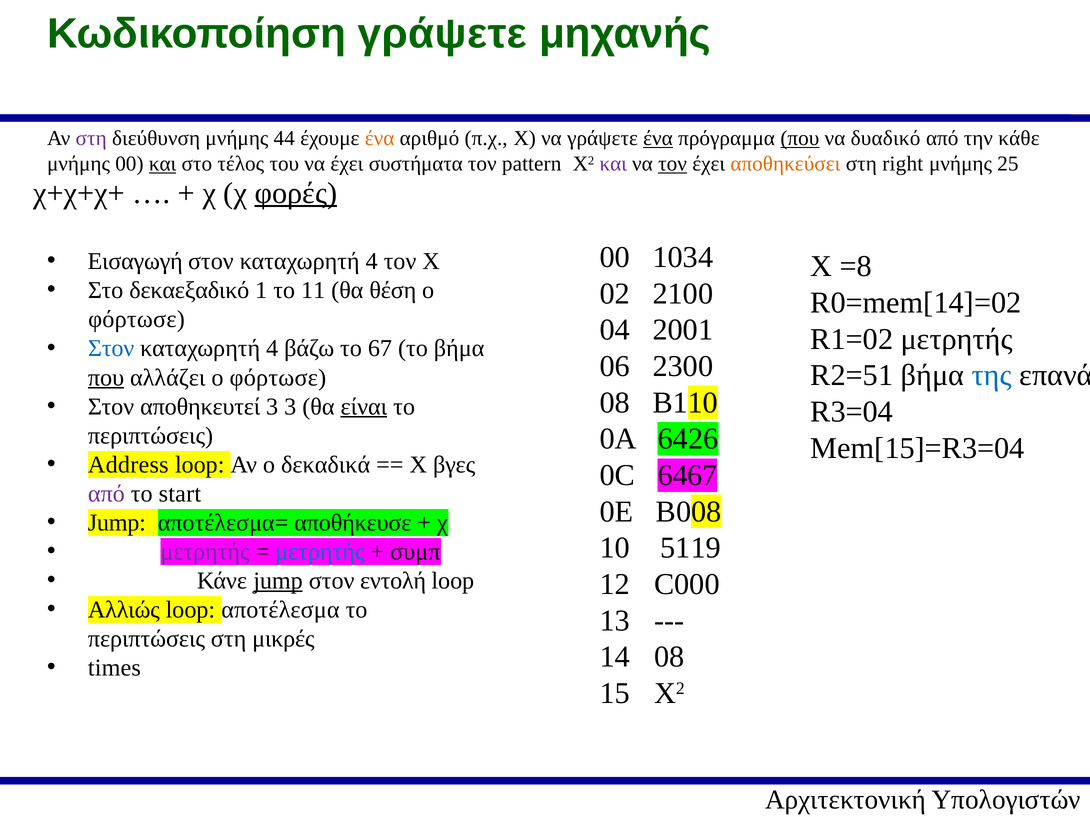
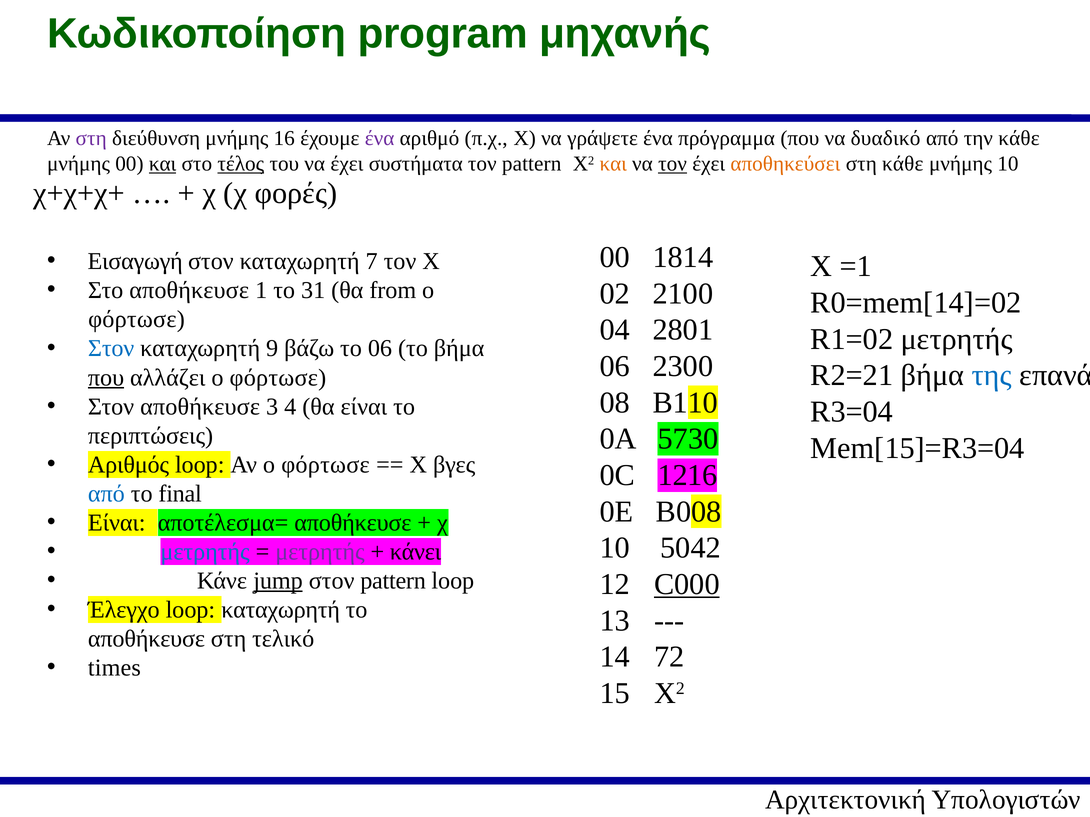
Κωδικοποίηση γράψετε: γράψετε -> program (443, 34)
44: 44 -> 16 (284, 139)
ένα colour: orange -> purple (380, 139)
ένα underline: present -> none (658, 139)
που underline: present -> none (800, 139)
τέλος underline: none -> present (241, 164)
και colour: purple -> orange (613, 164)
στη right: right -> κάθε (903, 164)
μνήμης 25: 25 -> 10 (1008, 164)
φορές underline: present -> none (296, 193)
1034: 1034 -> 1814 (683, 257)
4: 4 -> 7 (372, 262)
=8: =8 -> =1 (856, 267)
Στο δεκαεξαδικό: δεκαεξαδικό -> αποθήκευσε (189, 291)
11: 11 -> 31 (313, 291)
θέση: θέση -> from (393, 291)
2001: 2001 -> 2801 (683, 330)
4: 4 -> 9 (272, 349)
το 67: 67 -> 06 (380, 349)
R2=51: R2=51 -> R2=21 (852, 376)
Στον αποθηκευτεί: αποθηκευτεί -> αποθήκευσε (200, 407)
3 3: 3 -> 4 (290, 407)
είναι underline: present -> none (364, 407)
6426: 6426 -> 5730 (688, 439)
Address: Address -> Αριθμός (129, 465)
Αν ο δεκαδικά: δεκαδικά -> φόρτωσε (325, 465)
6467: 6467 -> 1216 (688, 476)
από colour: purple -> blue (106, 494)
start: start -> final (180, 494)
Jump: Jump -> Είναι (117, 523)
5119: 5119 -> 5042 (691, 548)
μετρητής colour: purple -> blue (205, 552)
μετρητής colour: blue -> purple (320, 552)
συμπ: συμπ -> κάνει (415, 552)
στον εντολή: εντολή -> pattern (393, 581)
C000 underline: none -> present (687, 585)
Αλλιώς: Αλλιώς -> Έλεγχο (124, 610)
loop αποτέλεσμα: αποτέλεσμα -> καταχωρητή (281, 610)
περιπτώσεις: περιπτώσεις -> αποθήκευσε (147, 639)
μικρές: μικρές -> τελικό (283, 639)
14 08: 08 -> 72 (669, 657)
